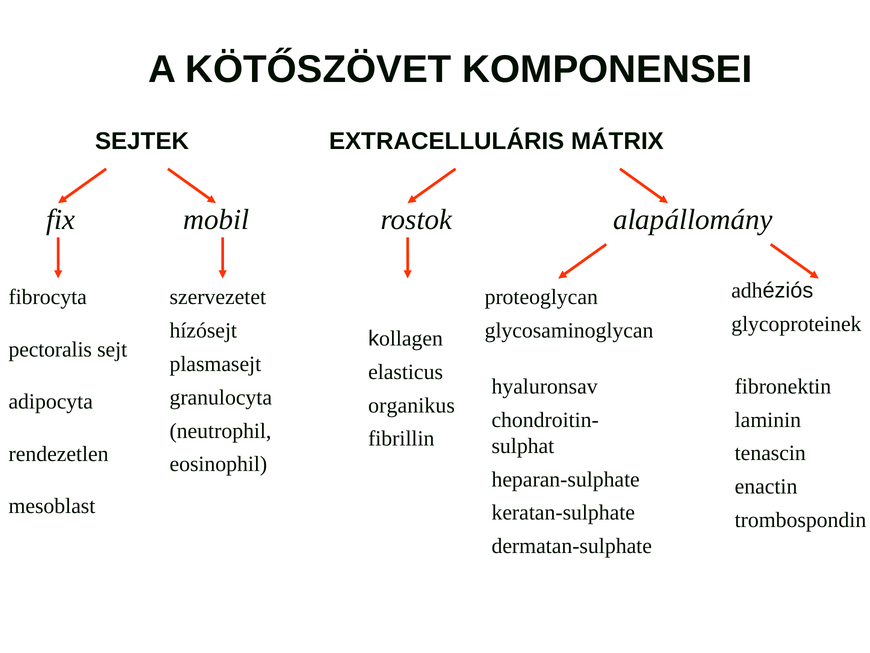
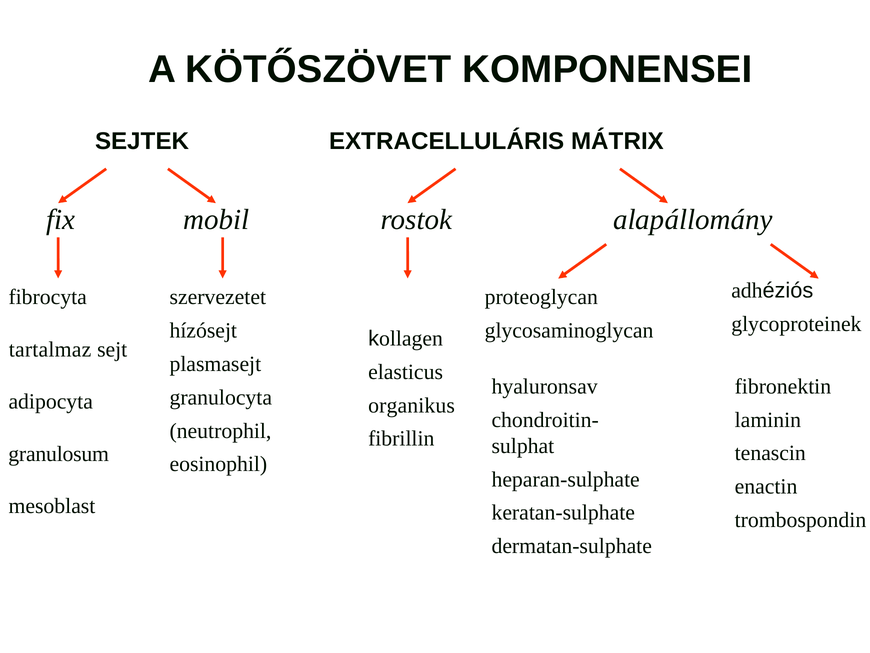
pectoralis: pectoralis -> tartalmaz (50, 349)
rendezetlen: rendezetlen -> granulosum (59, 454)
